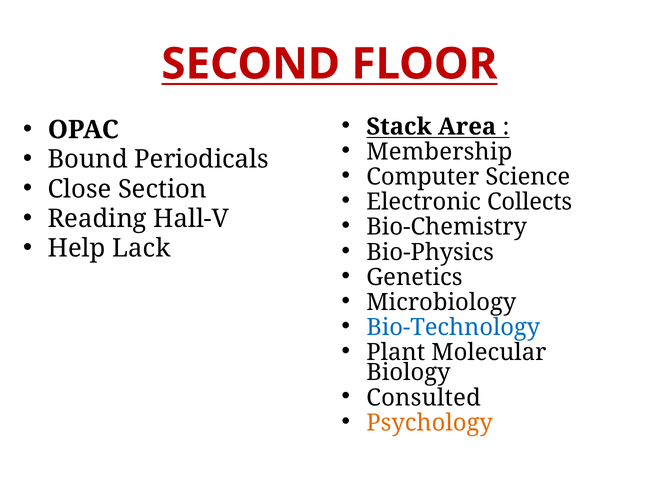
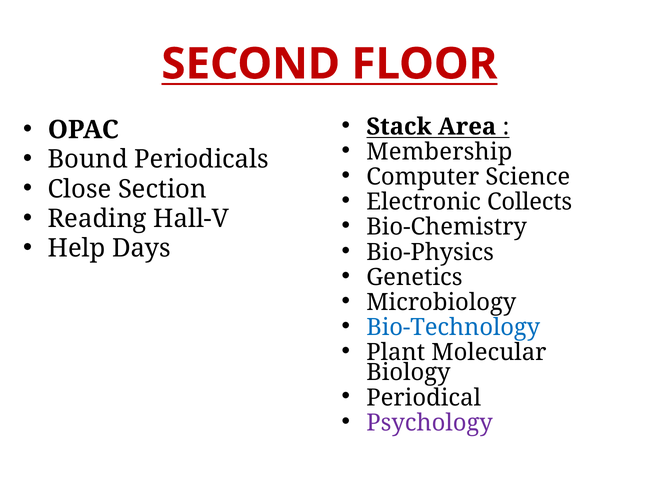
Lack: Lack -> Days (141, 249)
Consulted: Consulted -> Periodical (424, 398)
Psychology colour: orange -> purple (430, 423)
